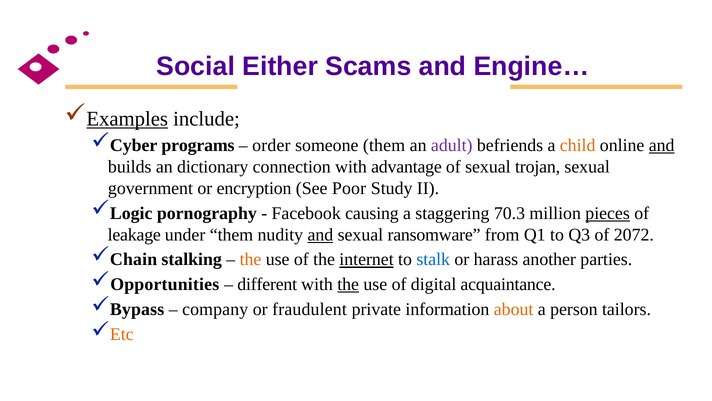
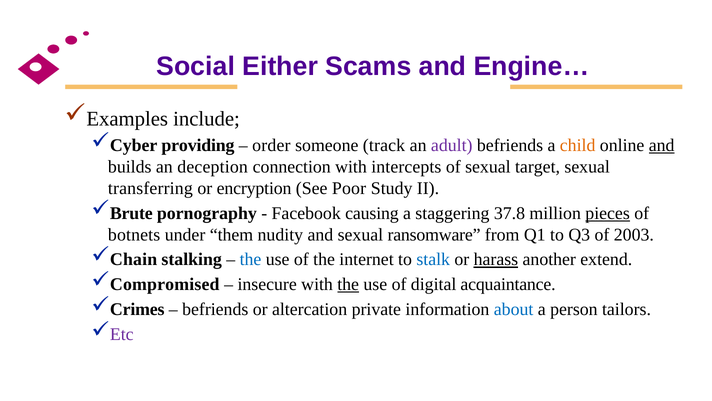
Examples underline: present -> none (127, 119)
programs: programs -> providing (198, 145)
someone them: them -> track (384, 145)
dictionary: dictionary -> deception (213, 167)
advantage: advantage -> intercepts (406, 167)
trojan: trojan -> target (538, 167)
government: government -> transferring (150, 188)
Logic: Logic -> Brute (131, 213)
70.3: 70.3 -> 37.8 (509, 213)
leakage: leakage -> botnets (134, 234)
and underline: present -> none (320, 234)
2072: 2072 -> 2003 (634, 234)
the colour: orange -> blue (250, 259)
internet underline: present -> none (367, 259)
harass underline: none -> present (496, 259)
parties: parties -> extend (606, 259)
Opportunities: Opportunities -> Compromised (165, 284)
different: different -> insecure (267, 284)
Bypass: Bypass -> Crimes (137, 309)
company: company -> befriends (215, 309)
fraudulent: fraudulent -> altercation (310, 309)
about colour: orange -> blue (514, 309)
Etc colour: orange -> purple (122, 334)
